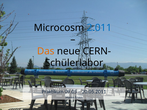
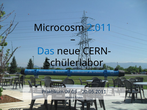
Das colour: orange -> blue (46, 51)
